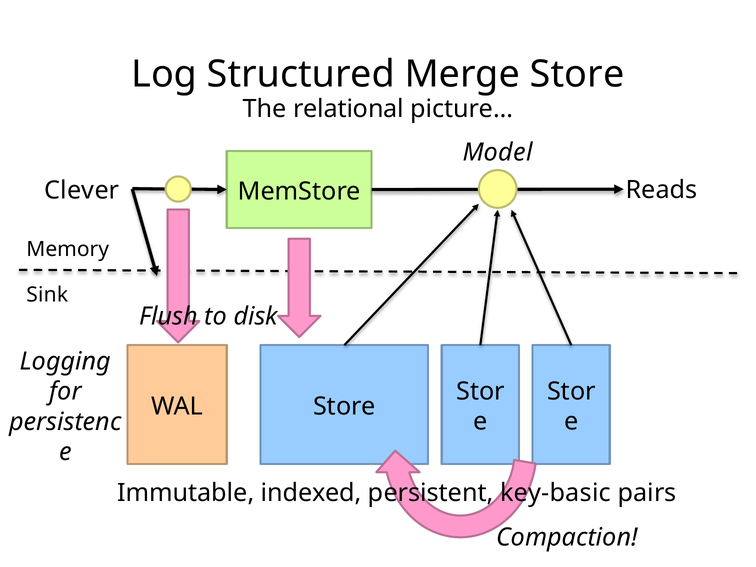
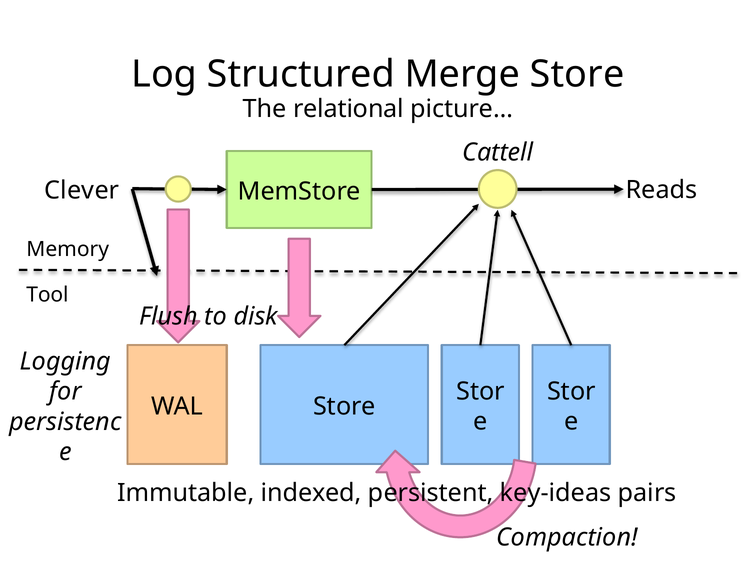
Model: Model -> Cattell (498, 153)
Sink: Sink -> Tool (47, 295)
key-basic: key-basic -> key-ideas (556, 493)
